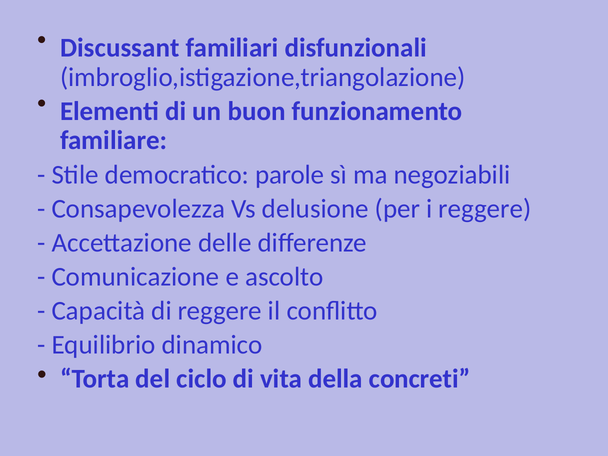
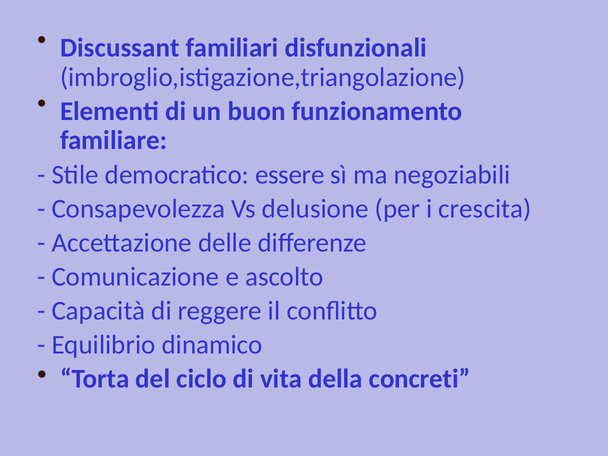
parole: parole -> essere (290, 175)
i reggere: reggere -> crescita (485, 209)
